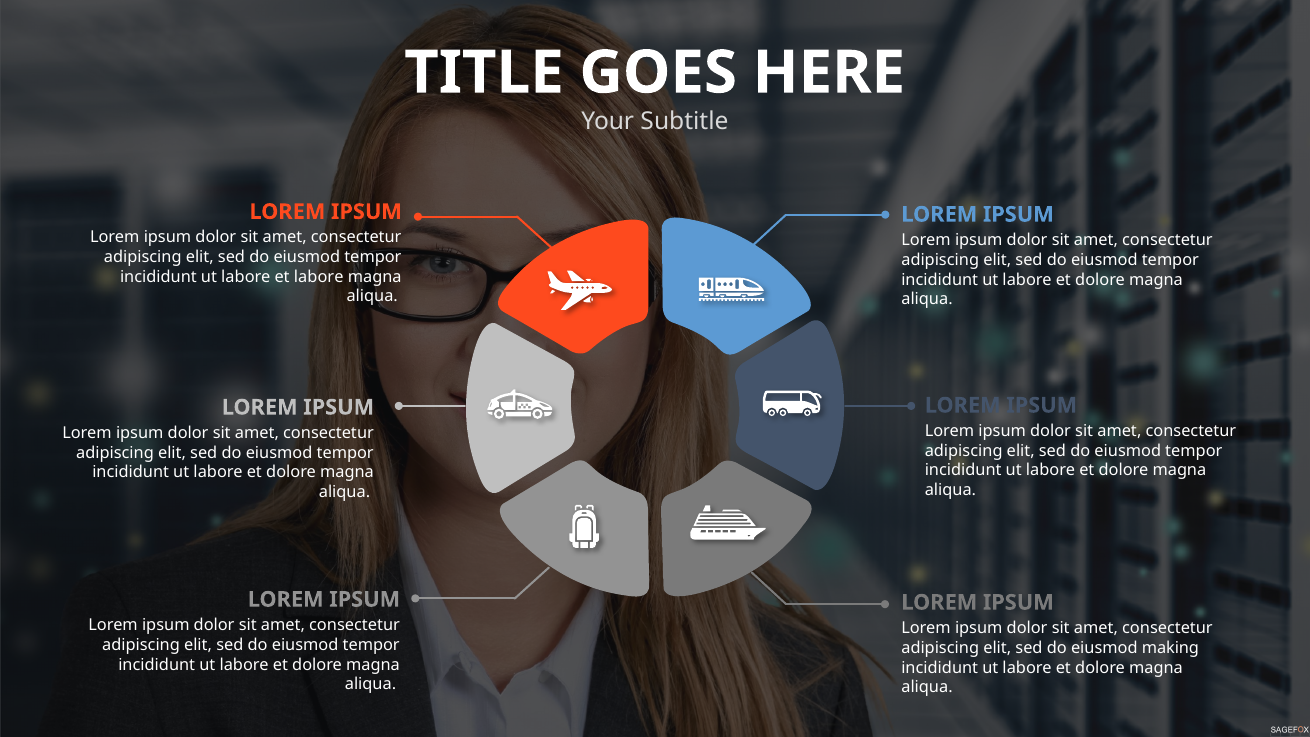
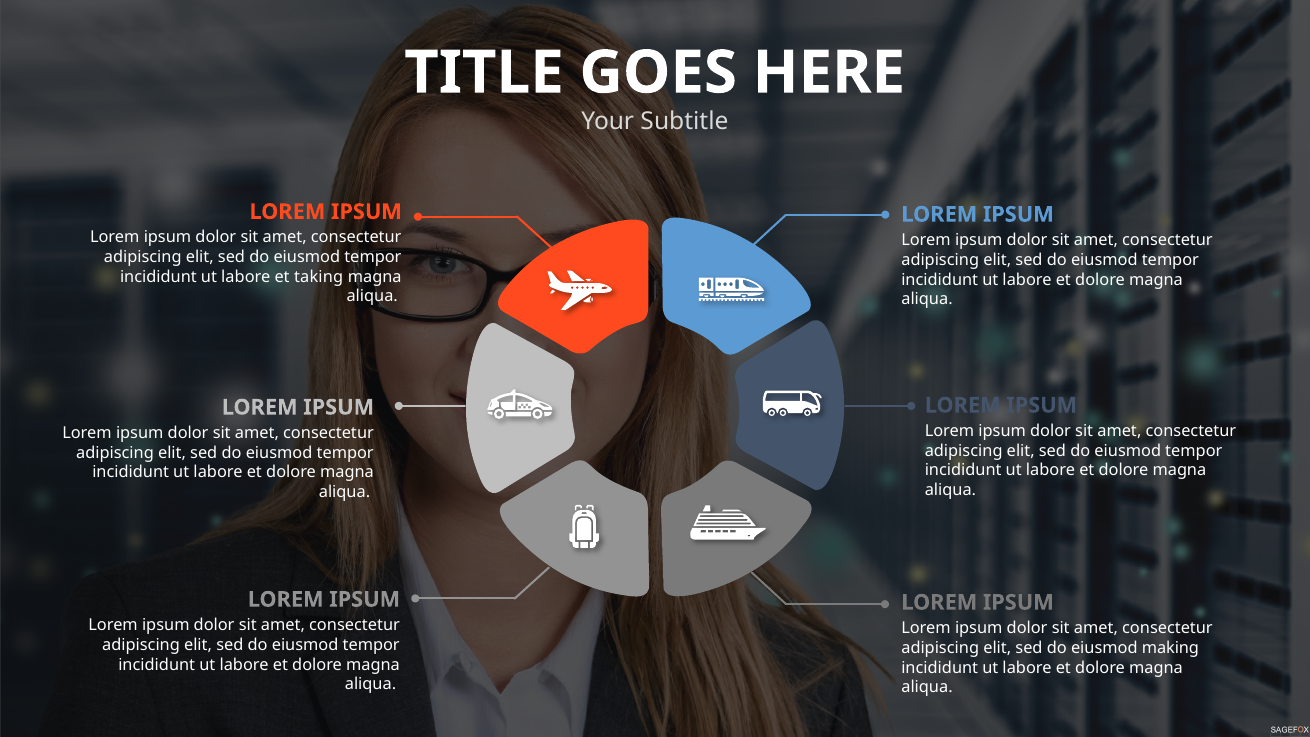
et labore: labore -> taking (319, 277)
